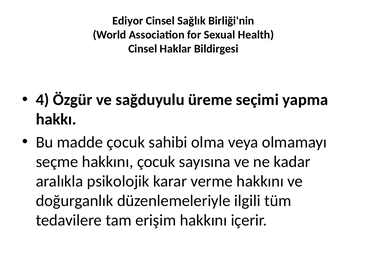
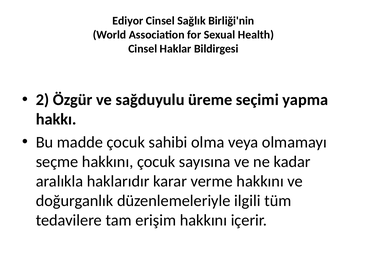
4: 4 -> 2 (42, 100)
psikolojik: psikolojik -> haklarıdır (118, 181)
